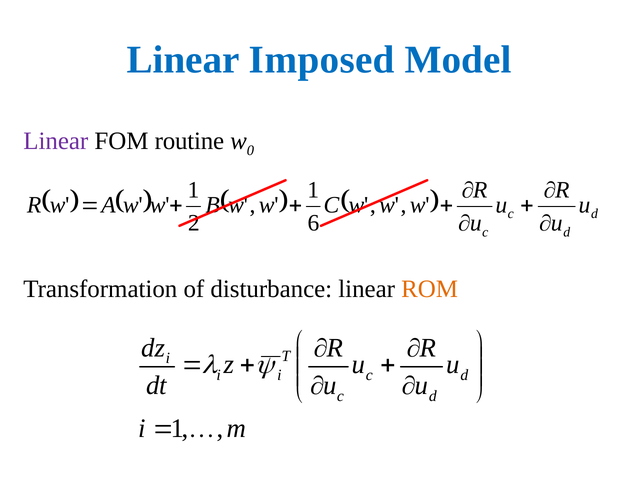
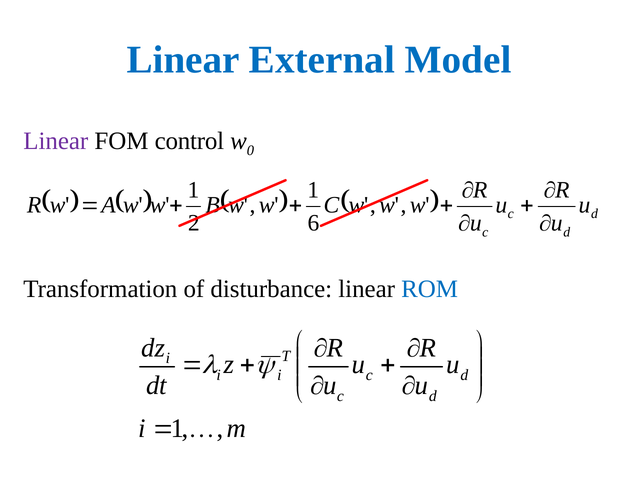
Imposed: Imposed -> External (322, 60)
routine: routine -> control (189, 141)
ROM colour: orange -> blue (430, 289)
